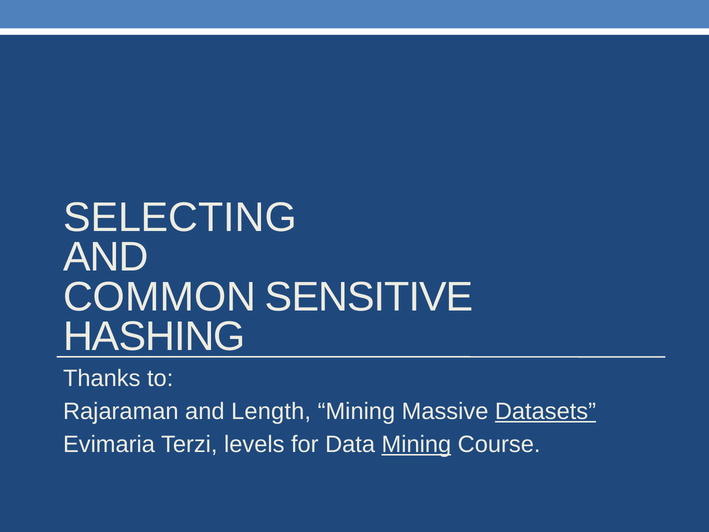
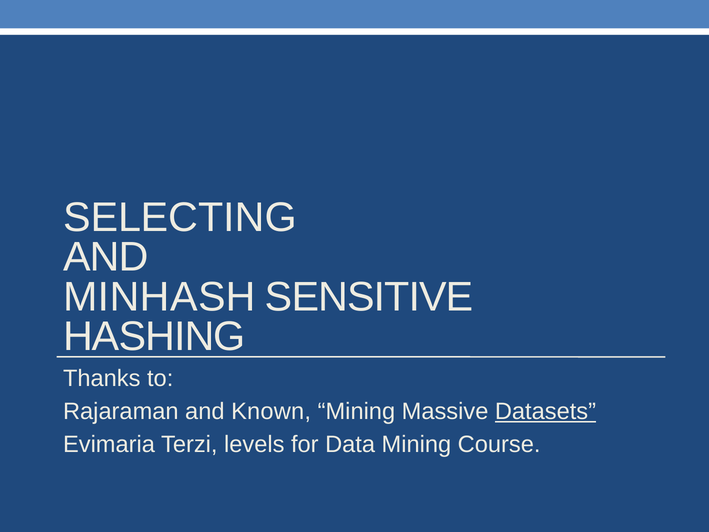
COMMON: COMMON -> MINHASH (159, 297)
Length: Length -> Known (271, 411)
Mining underline: present -> none (416, 444)
